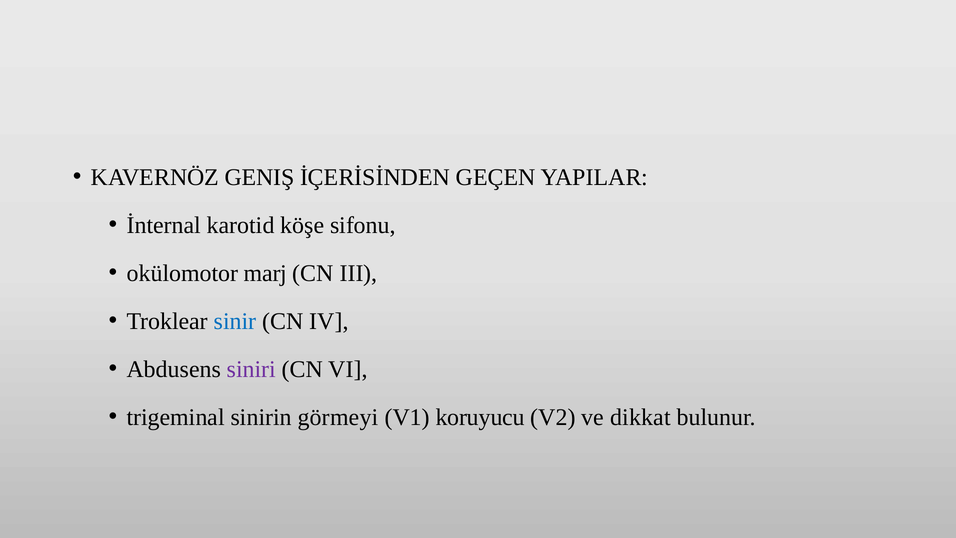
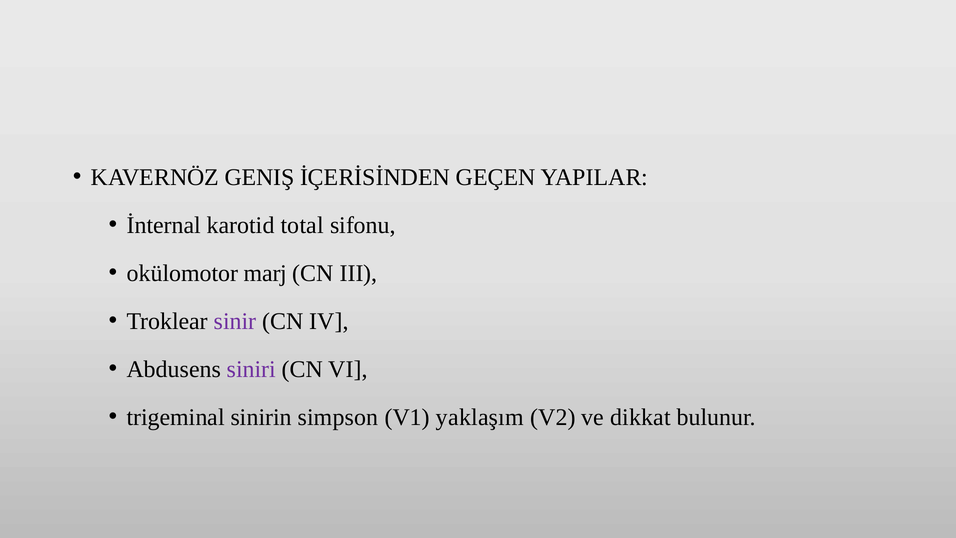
köşe: köşe -> total (302, 225)
sinir colour: blue -> purple (235, 321)
görmeyi: görmeyi -> simpson (338, 417)
koruyucu: koruyucu -> yaklaşım (480, 417)
